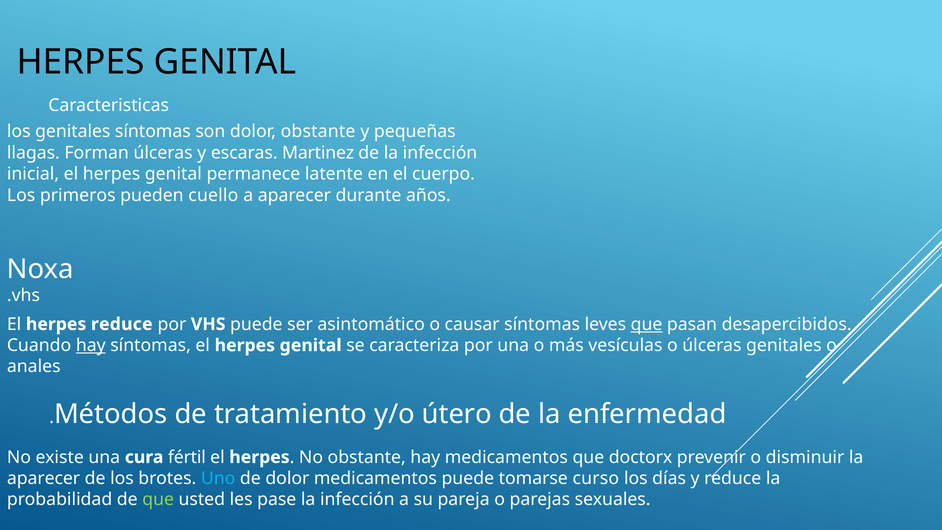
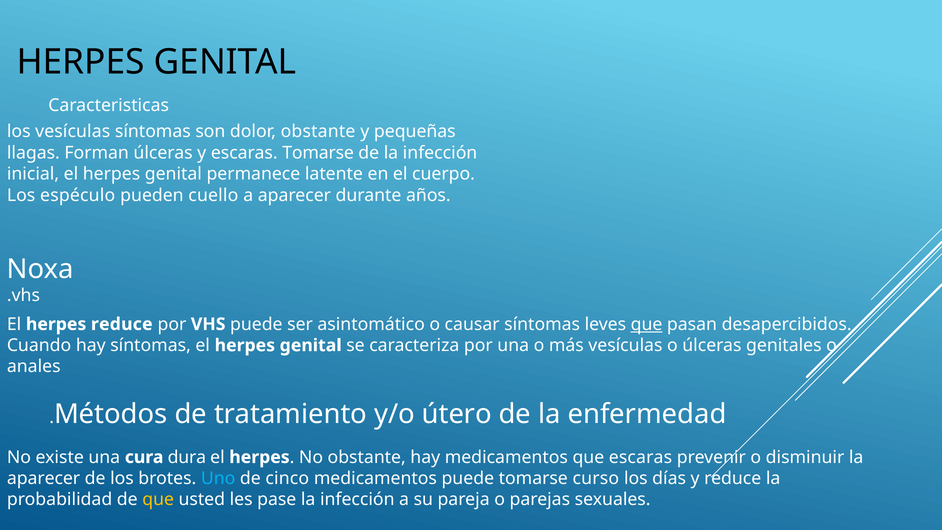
los genitales: genitales -> vesículas (73, 132)
escaras Martinez: Martinez -> Tomarse (318, 153)
primeros: primeros -> espéculo (78, 195)
hay underline: present -> none (91, 345)
fértil: fértil -> dura (187, 457)
que doctorx: doctorx -> escaras (640, 457)
de dolor: dolor -> cinco (287, 478)
que colour: light green -> yellow (158, 499)
